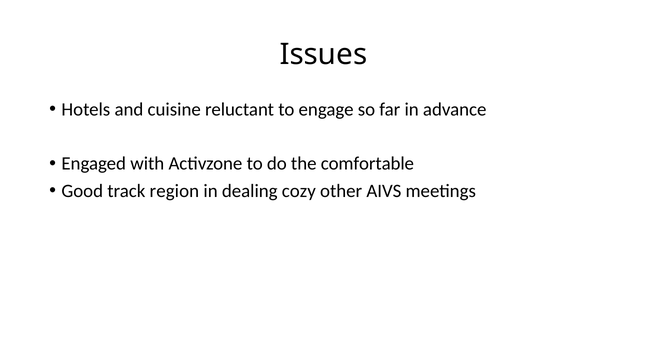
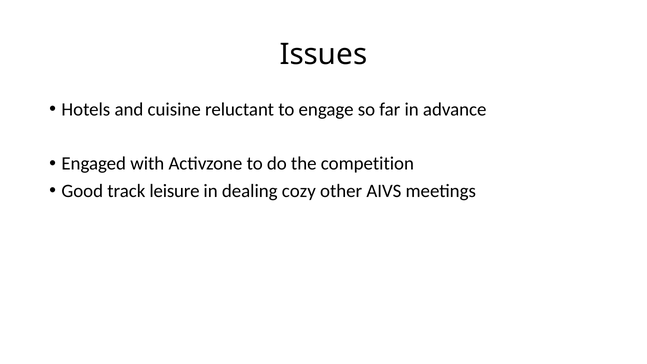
comfortable: comfortable -> competition (367, 164)
region: region -> leisure (175, 191)
